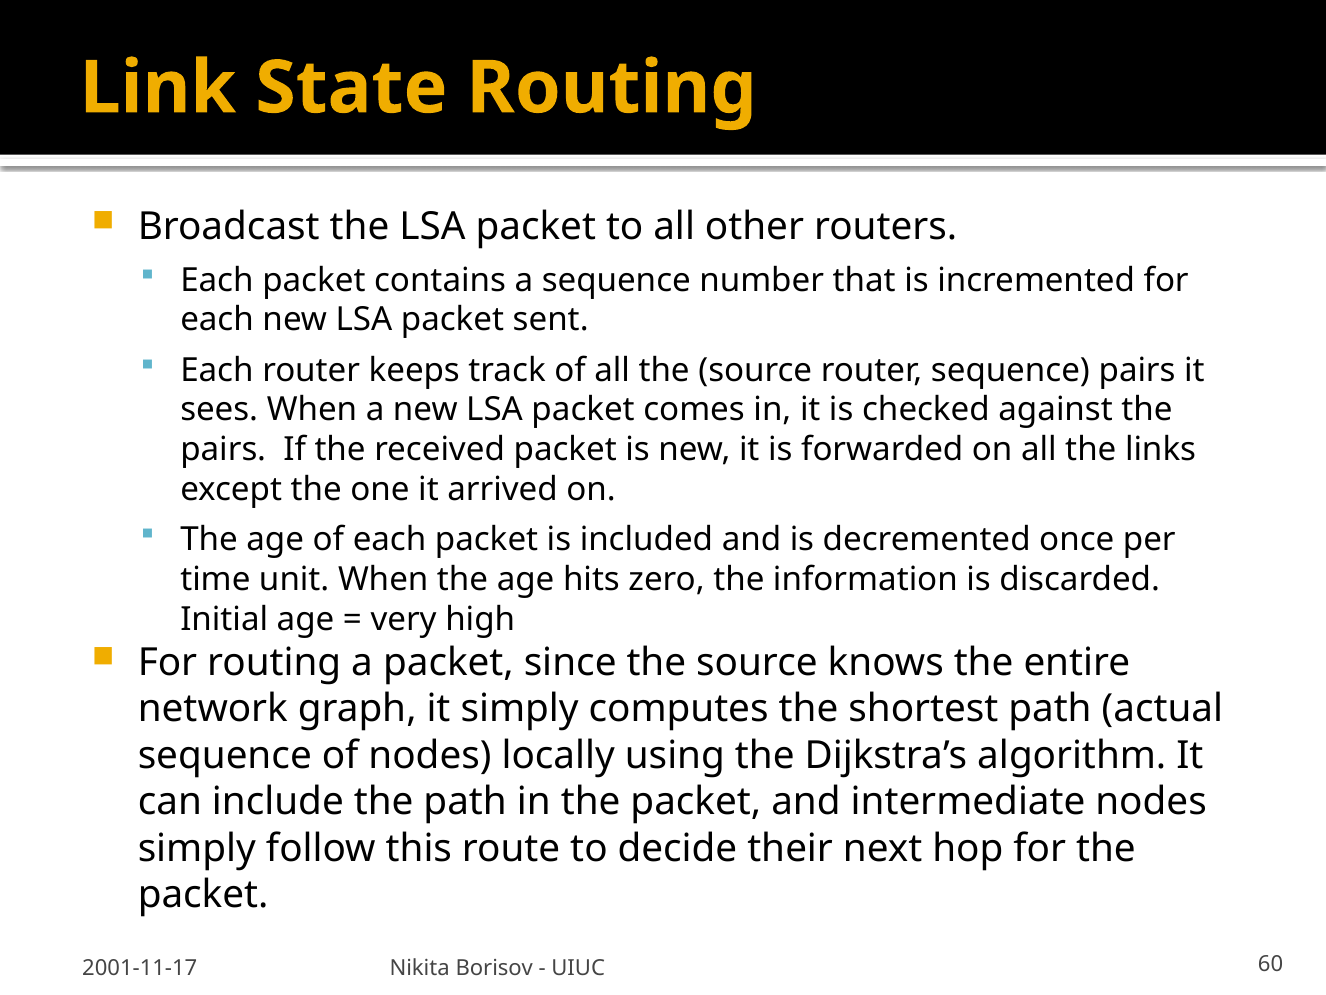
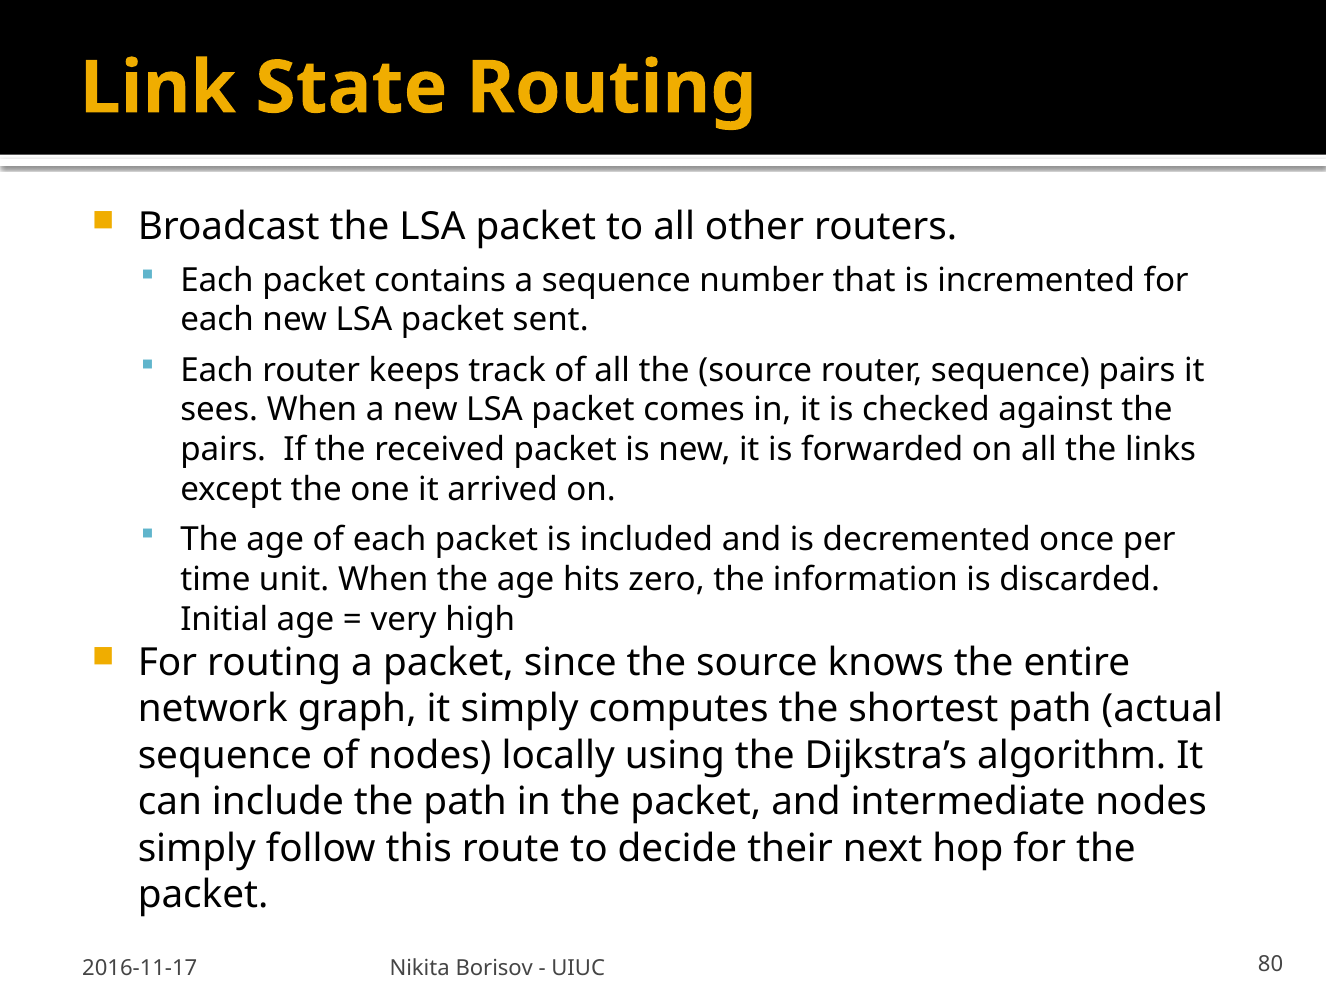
2001-11-17: 2001-11-17 -> 2016-11-17 (140, 967)
60: 60 -> 80 (1271, 964)
